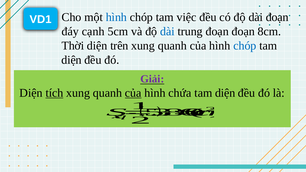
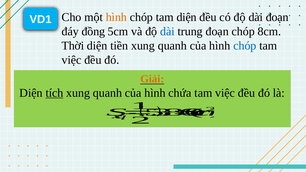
hình colour: blue -> orange (116, 17)
tam việc: việc -> diện (187, 17)
cạnh: cạnh -> đồng (93, 31)
đoạn đoạn: đoạn -> chóp (243, 31)
trên: trên -> tiền (119, 46)
diện: diện -> việc (71, 60)
Giải colour: purple -> orange (152, 79)
của underline: present -> none (133, 93)
diện: diện -> việc (225, 93)
